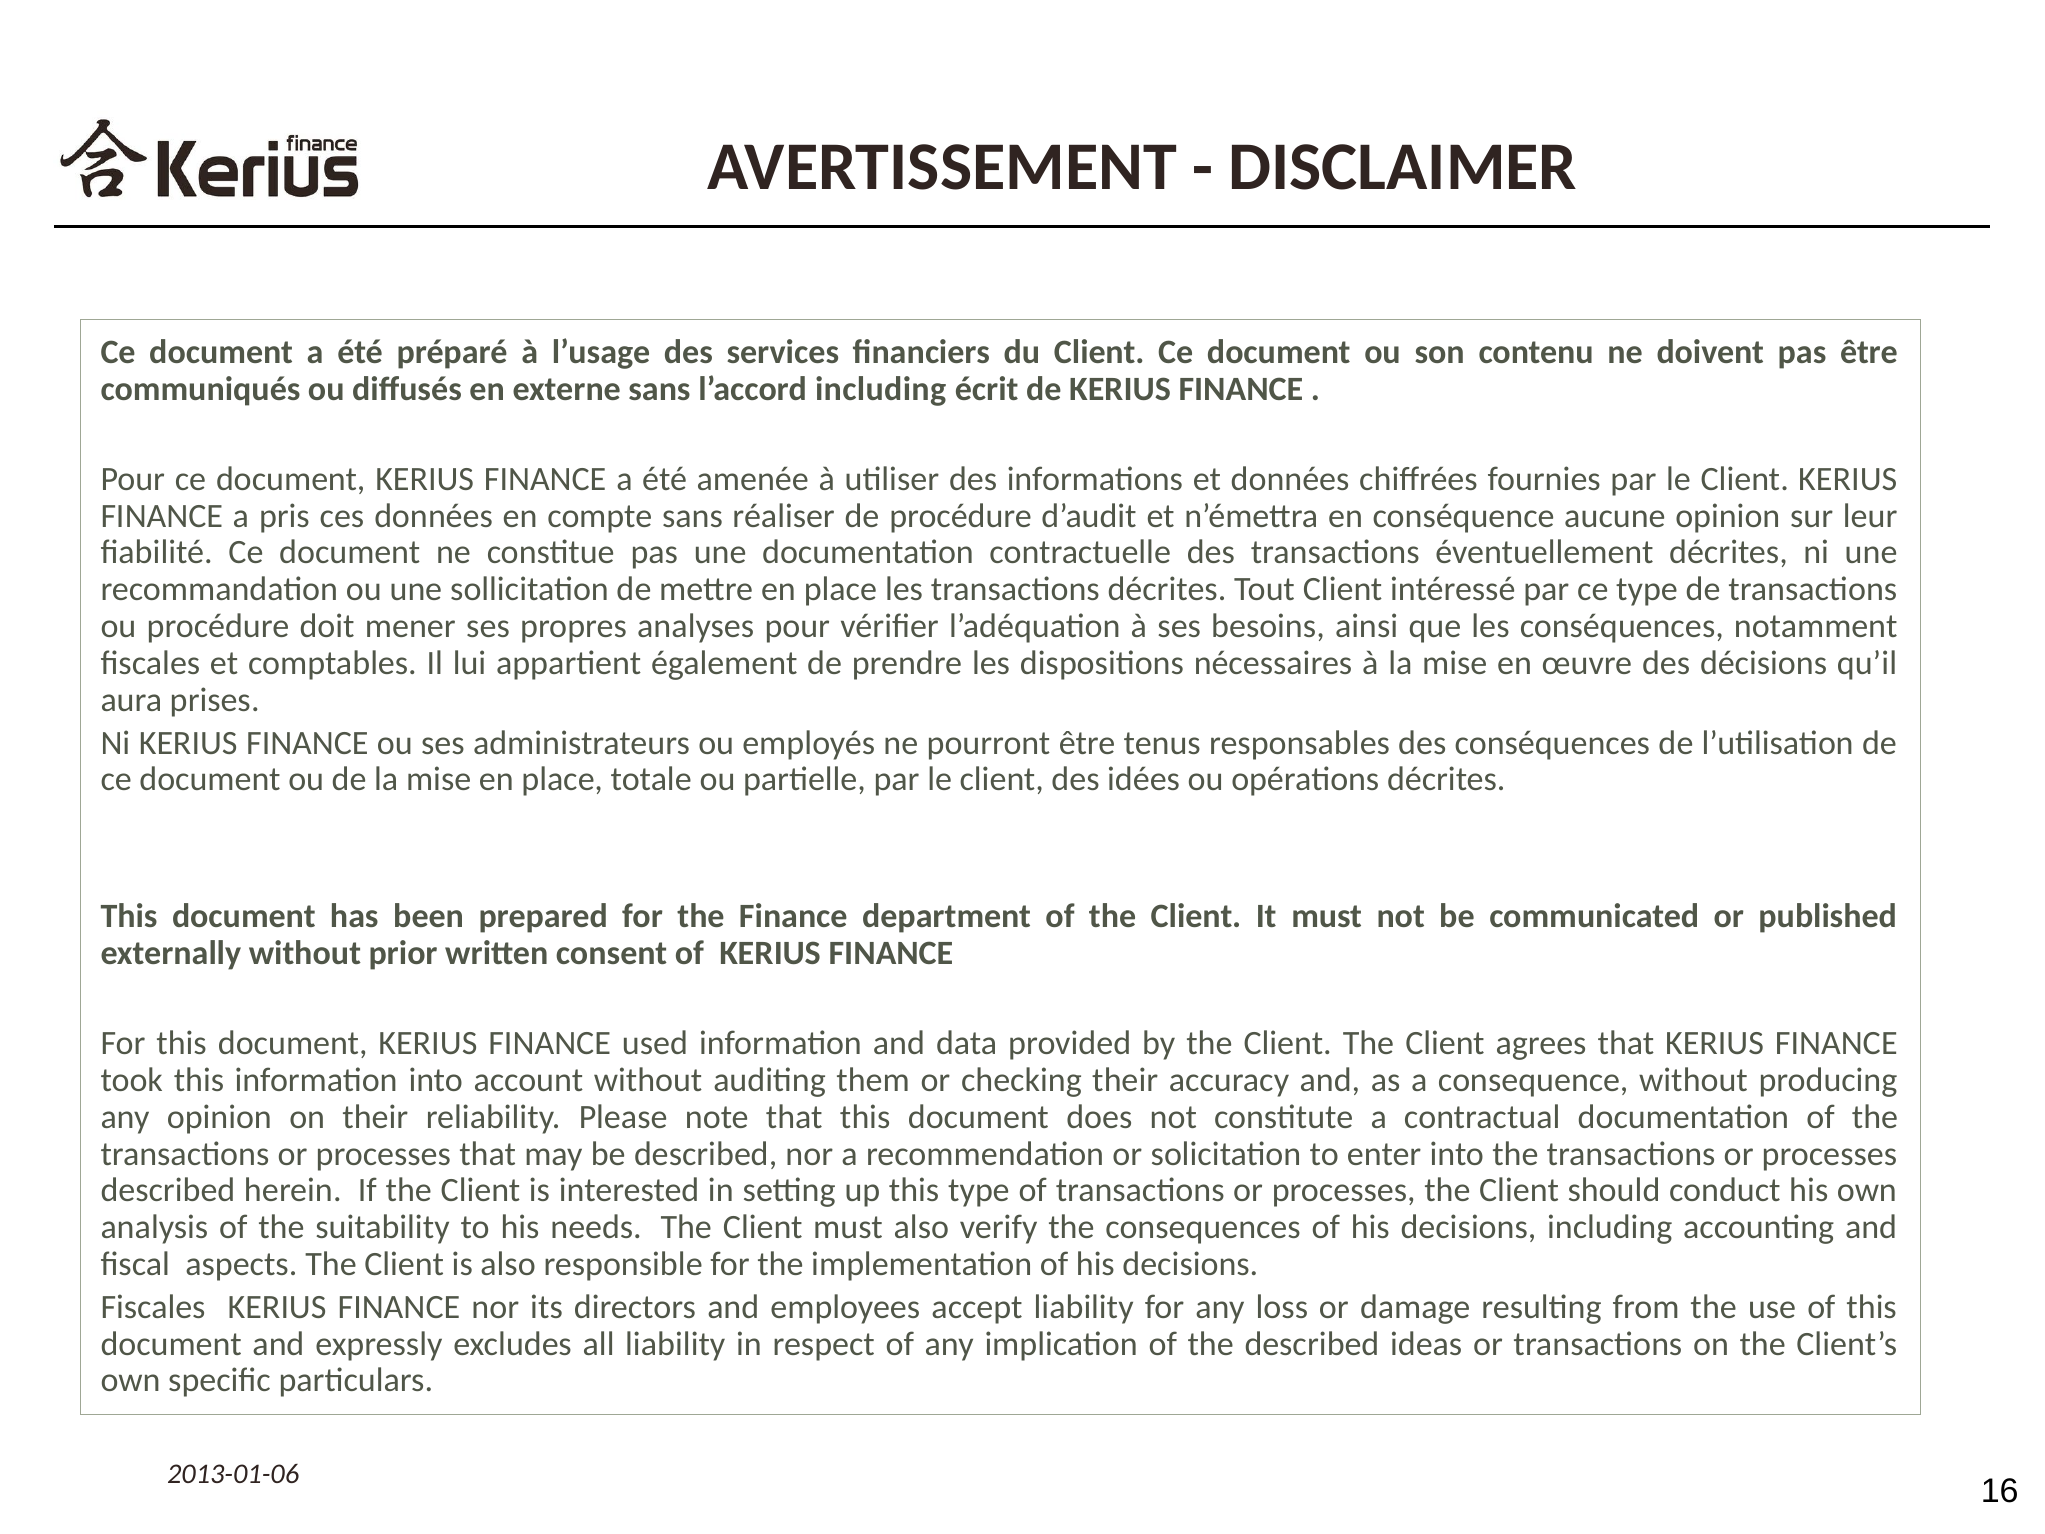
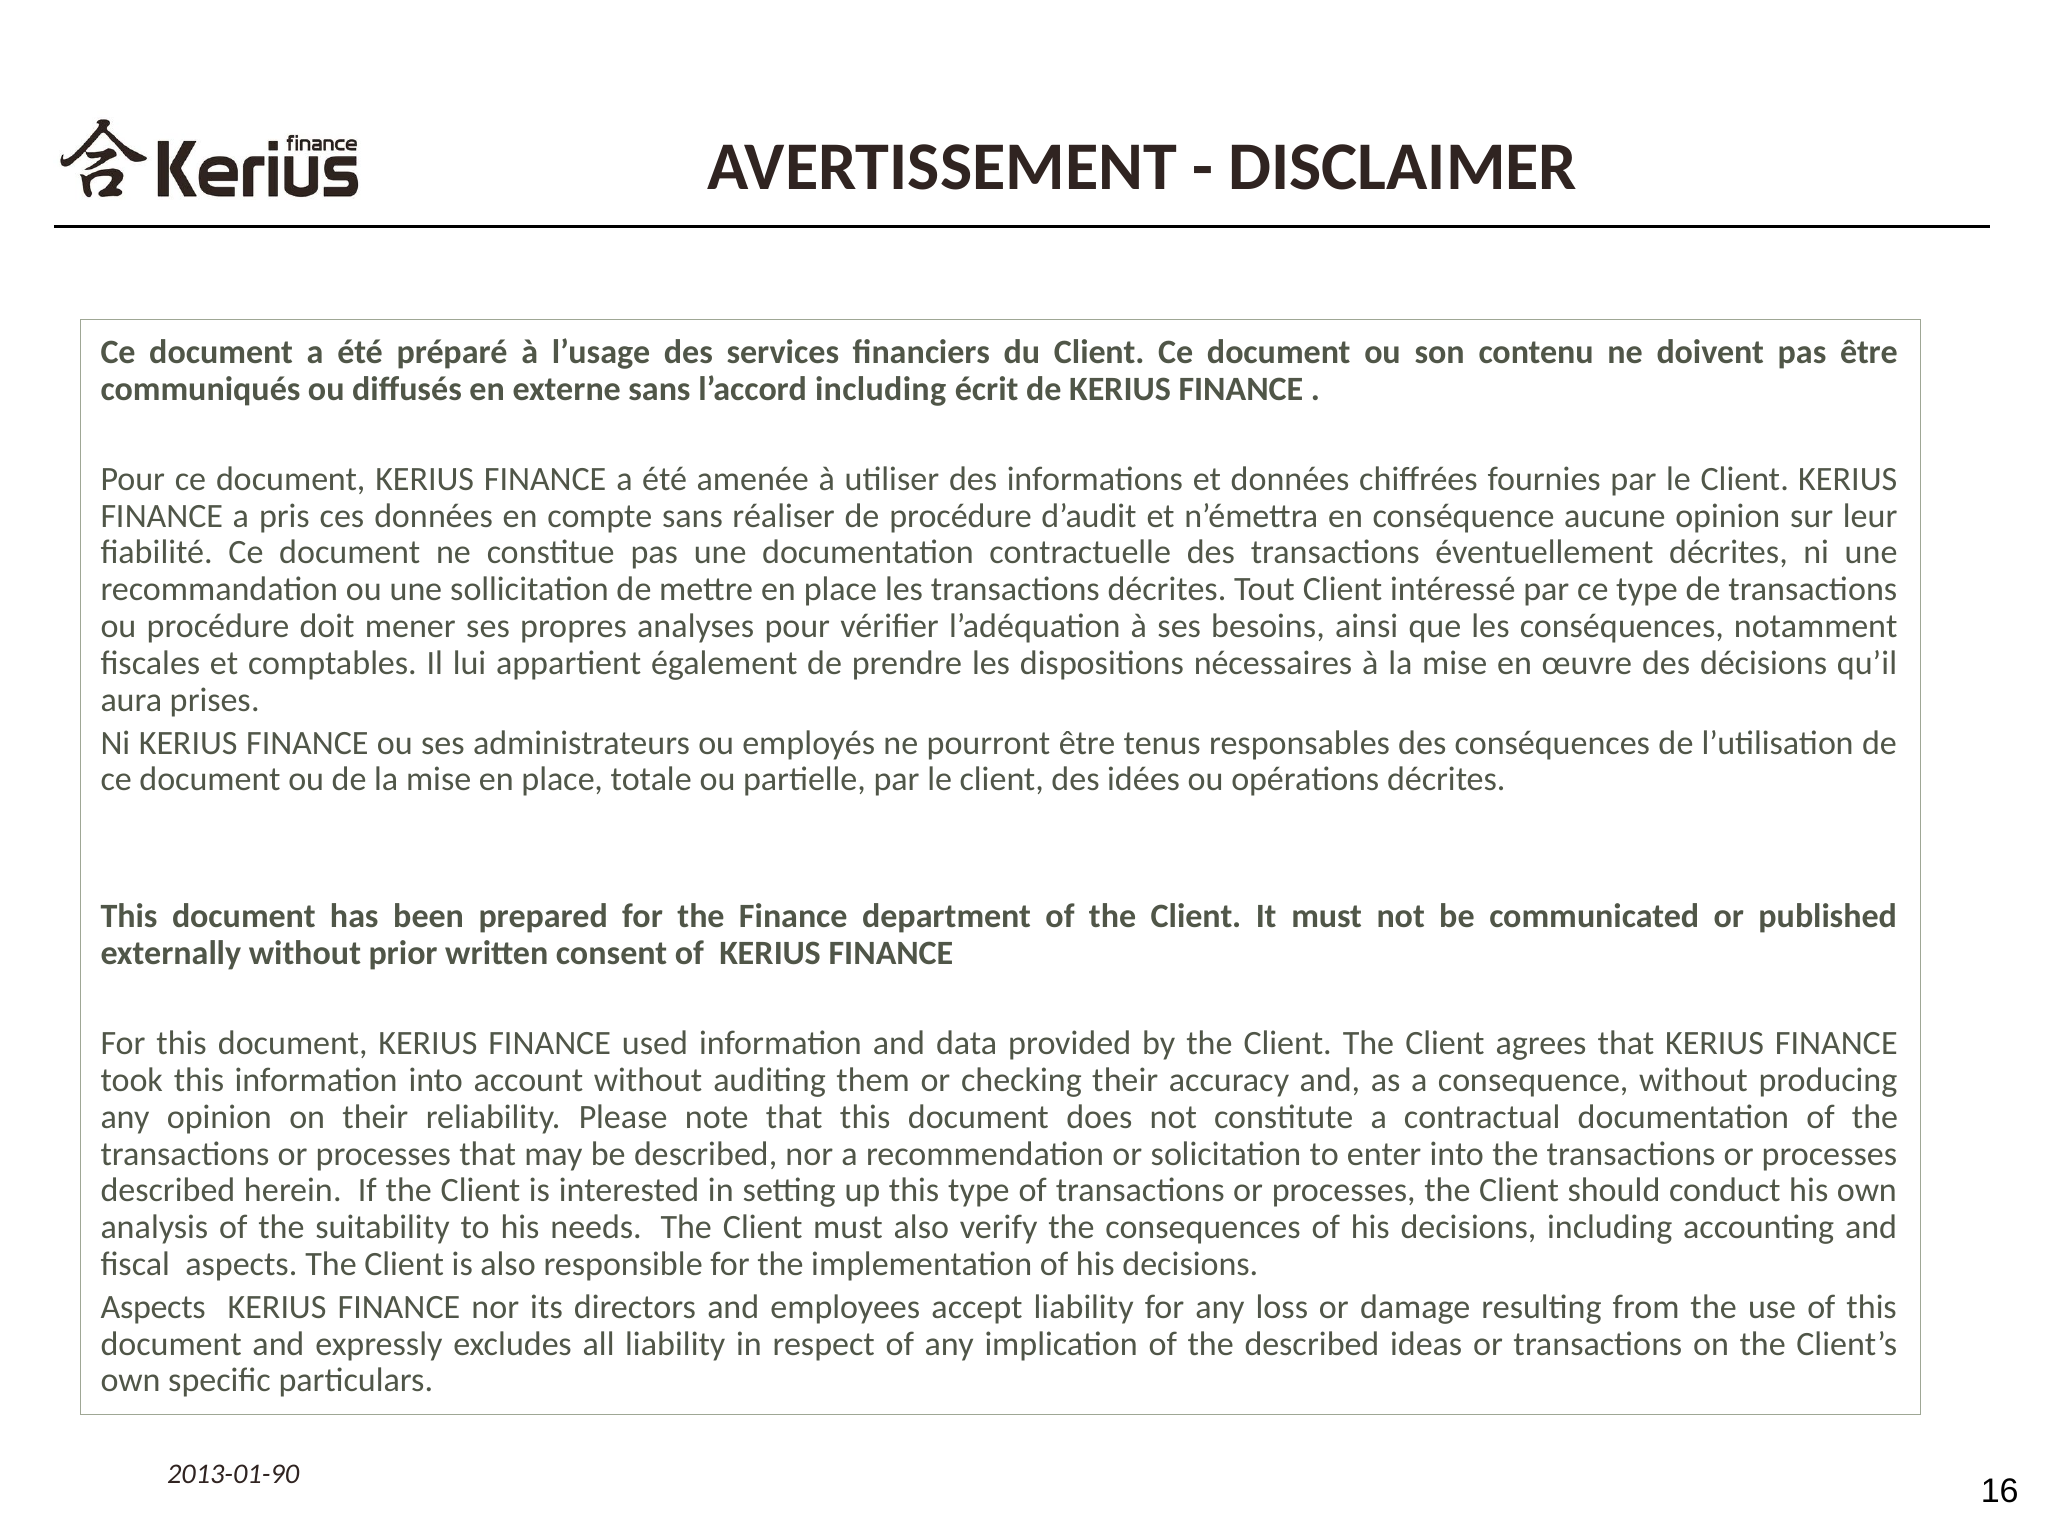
Fiscales: Fiscales -> Aspects (153, 1307)
2013-01-06: 2013-01-06 -> 2013-01-90 (233, 1474)
